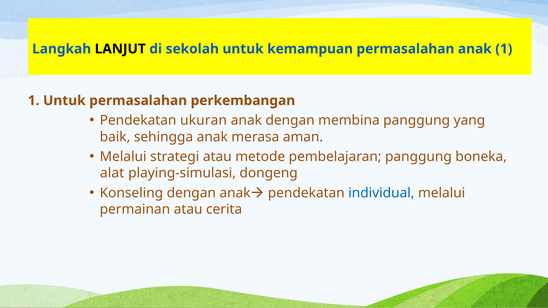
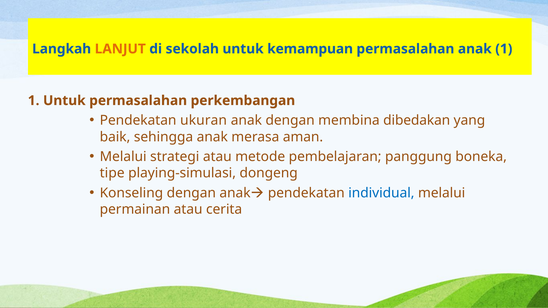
LANJUT colour: black -> orange (120, 49)
membina panggung: panggung -> dibedakan (417, 121)
alat: alat -> tipe (112, 173)
